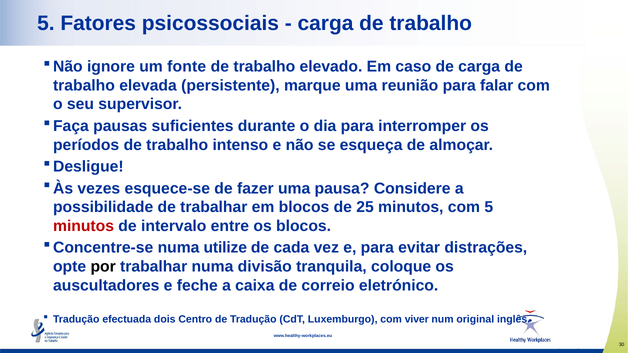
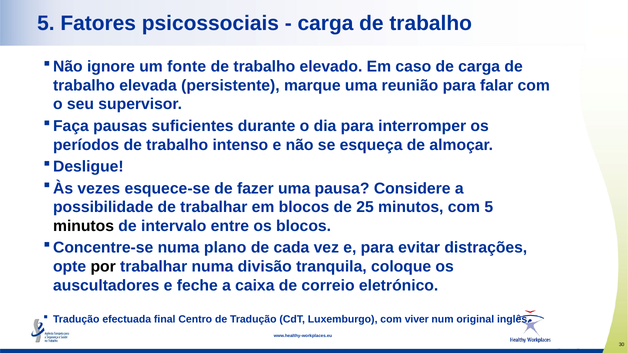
minutos colour: red -> black (84, 226)
utilize: utilize -> plano (225, 248)
dois: dois -> final (165, 319)
